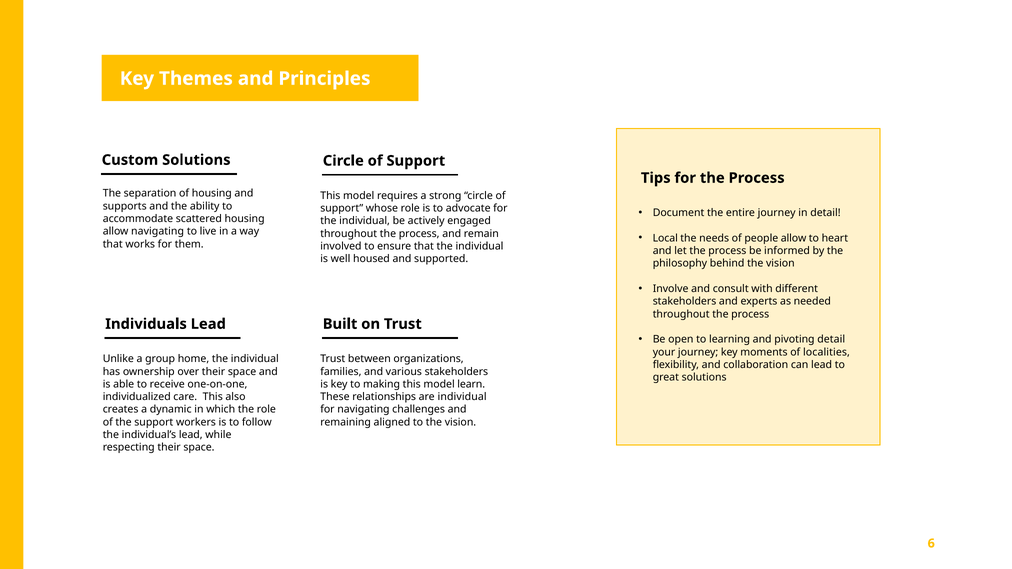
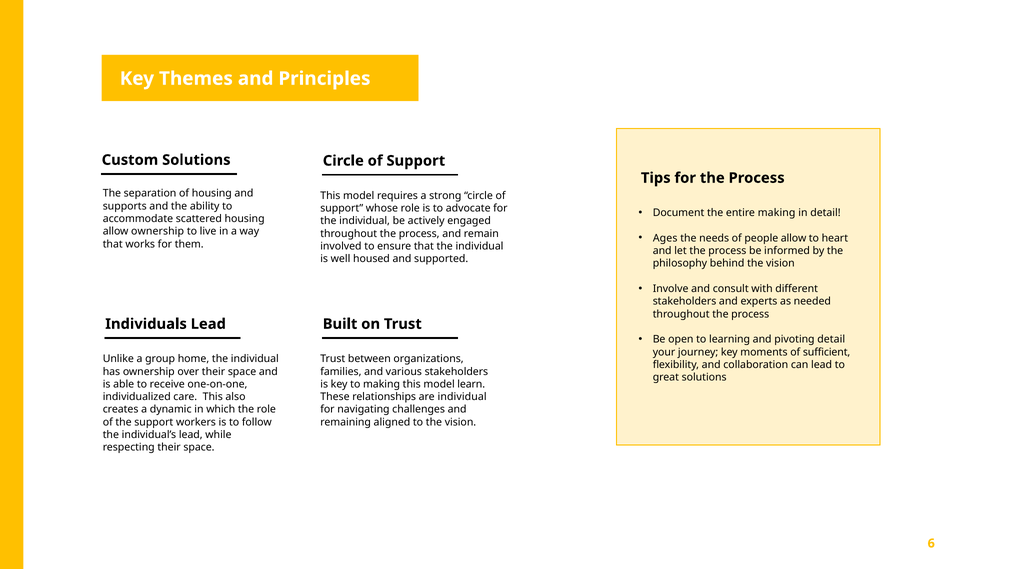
entire journey: journey -> making (777, 213)
allow navigating: navigating -> ownership (158, 232)
Local: Local -> Ages (665, 238)
localities: localities -> sufficient (827, 352)
